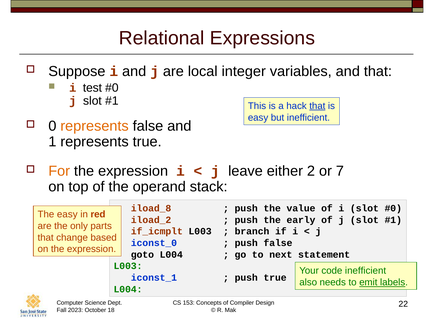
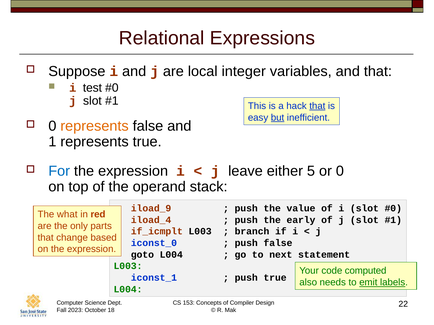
but underline: none -> present (278, 118)
For colour: orange -> blue (59, 171)
2: 2 -> 5 (311, 171)
or 7: 7 -> 0 (340, 171)
iload_8: iload_8 -> iload_9 (151, 209)
The easy: easy -> what (67, 215)
iload_2: iload_2 -> iload_4 (151, 220)
code inefficient: inefficient -> computed (366, 271)
